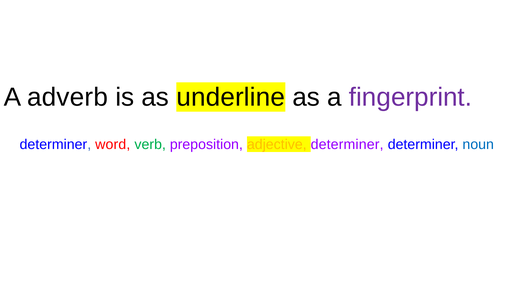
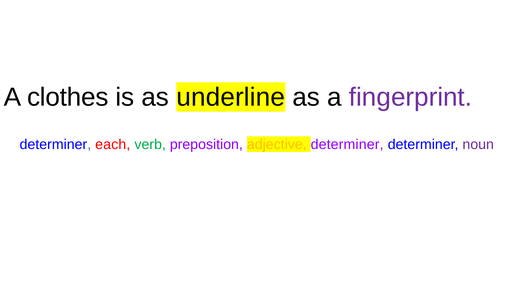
adverb: adverb -> clothes (68, 97)
word: word -> each (113, 144)
noun colour: blue -> purple (478, 144)
